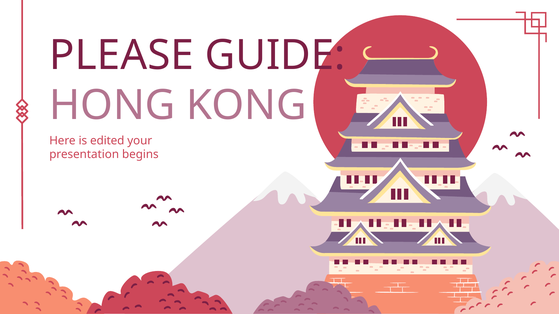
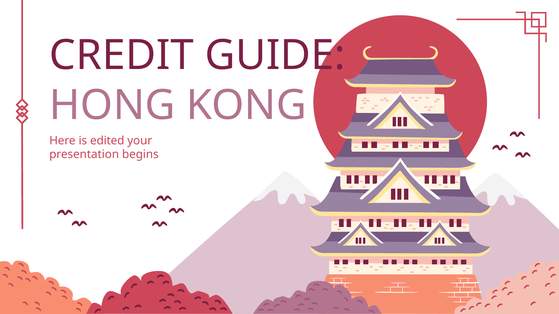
PLEASE: PLEASE -> CREDIT (122, 55)
